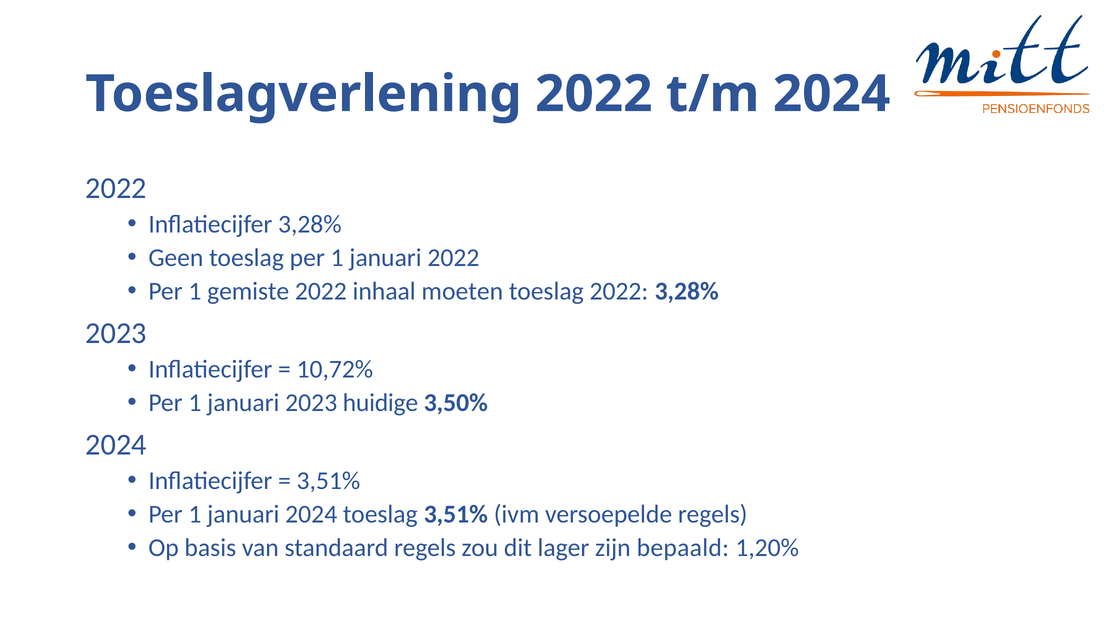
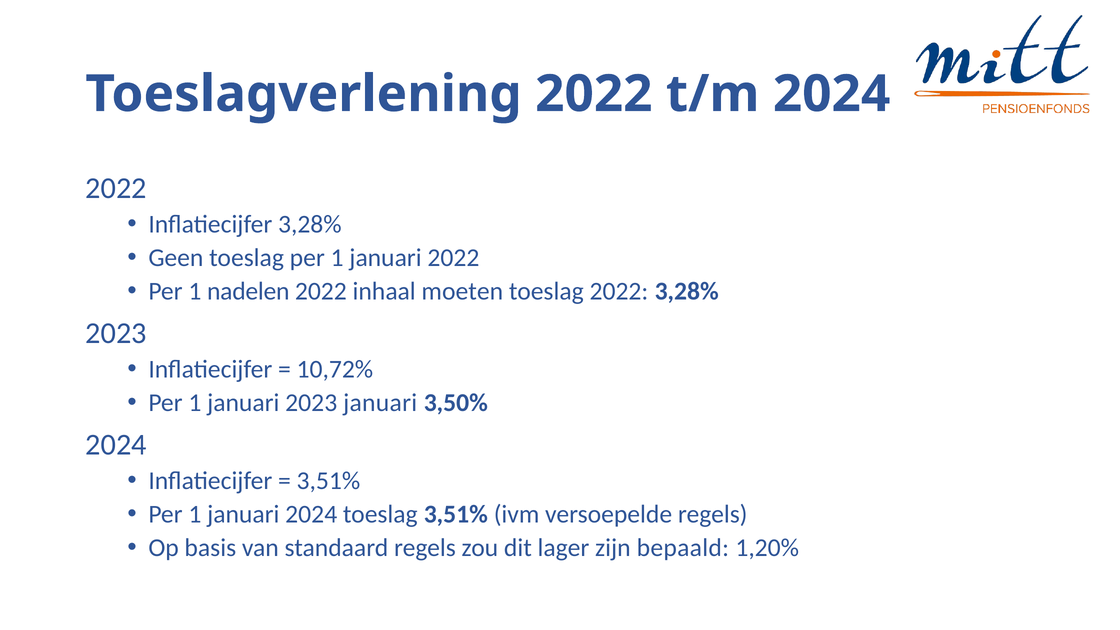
gemiste: gemiste -> nadelen (248, 291)
2023 huidige: huidige -> januari (380, 403)
